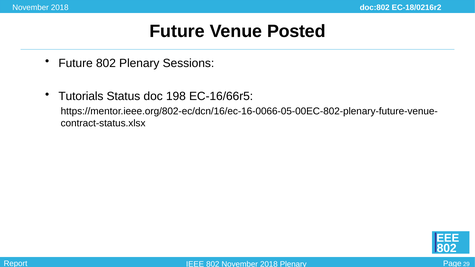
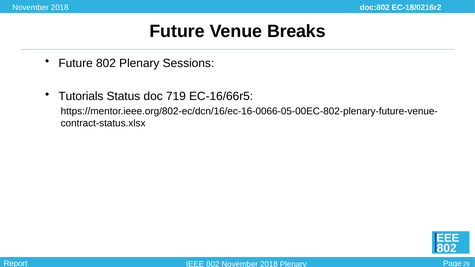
Posted: Posted -> Breaks (296, 31)
198: 198 -> 719 (176, 96)
